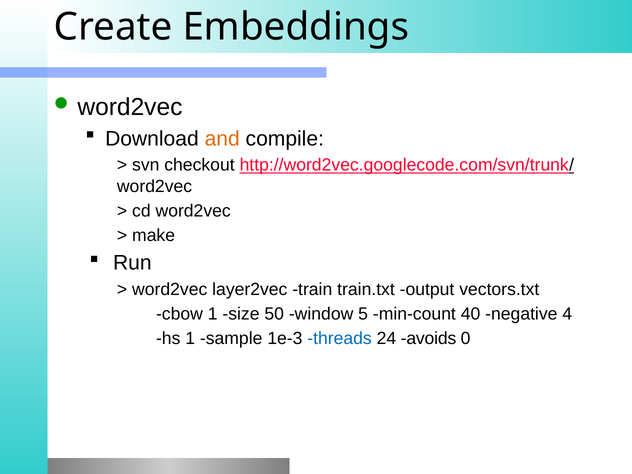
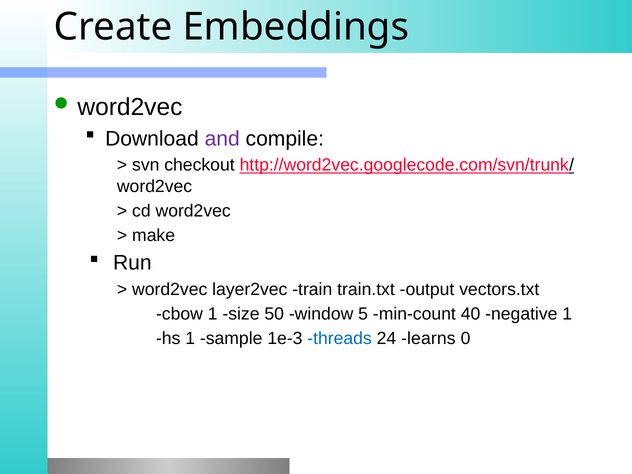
and colour: orange -> purple (222, 139)
negative 4: 4 -> 1 (567, 314)
avoids: avoids -> learns (428, 339)
